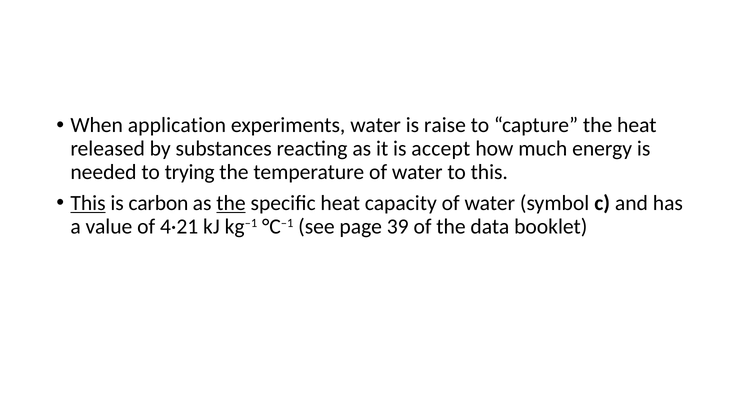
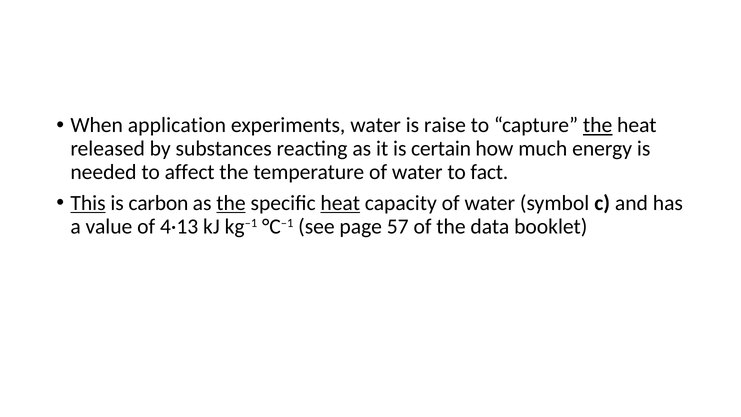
the underline: none -> present (598, 125)
accept: accept -> certain (441, 149)
trying: trying -> affect (190, 172)
to this: this -> fact (489, 172)
heat underline: none -> present (340, 203)
4·21: 4·21 -> 4·13 (179, 226)
39: 39 -> 57 (398, 226)
